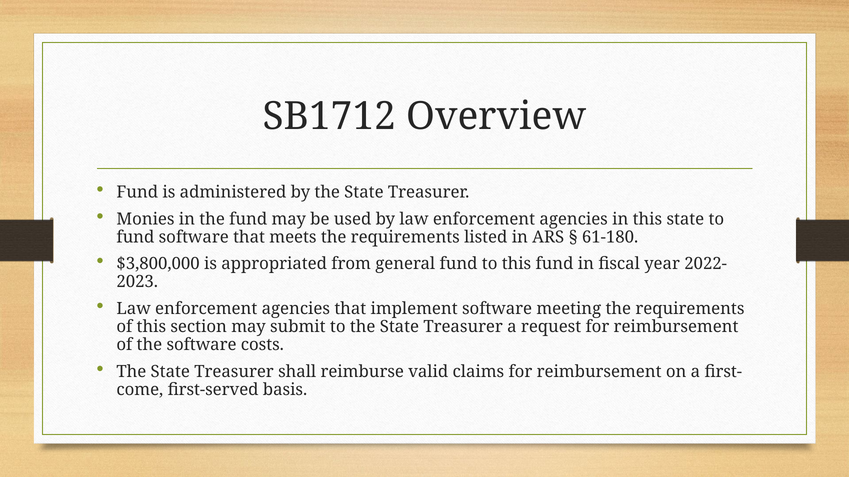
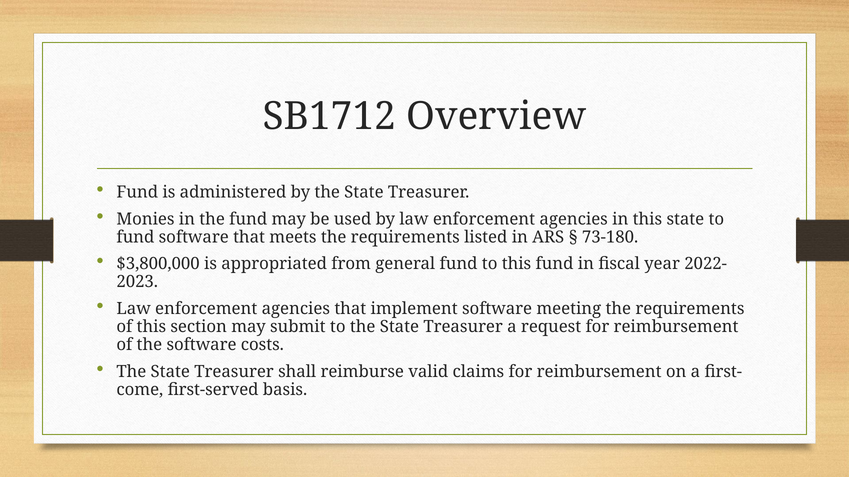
61-180: 61-180 -> 73-180 (610, 237)
